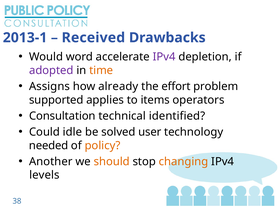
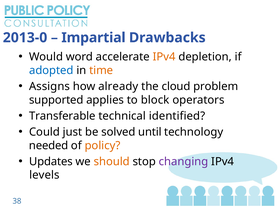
2013-1: 2013-1 -> 2013-0 (25, 38)
Received: Received -> Impartial (93, 38)
IPv4 colour: purple -> orange (164, 57)
adopted colour: purple -> blue (51, 70)
effort: effort -> cloud (176, 86)
items: items -> block (155, 100)
Consultation: Consultation -> Transferable (62, 116)
idle: idle -> just (72, 132)
user: user -> until (150, 132)
Another: Another -> Updates (51, 162)
changing colour: orange -> purple (184, 162)
